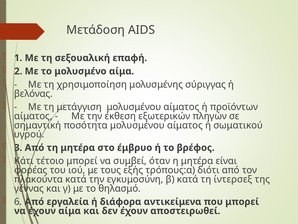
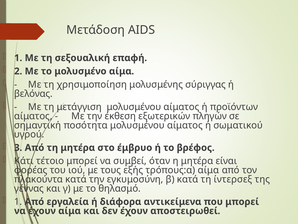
τρόπους:α διότι: διότι -> αίμα (208, 170)
6: 6 -> 1 (18, 201)
